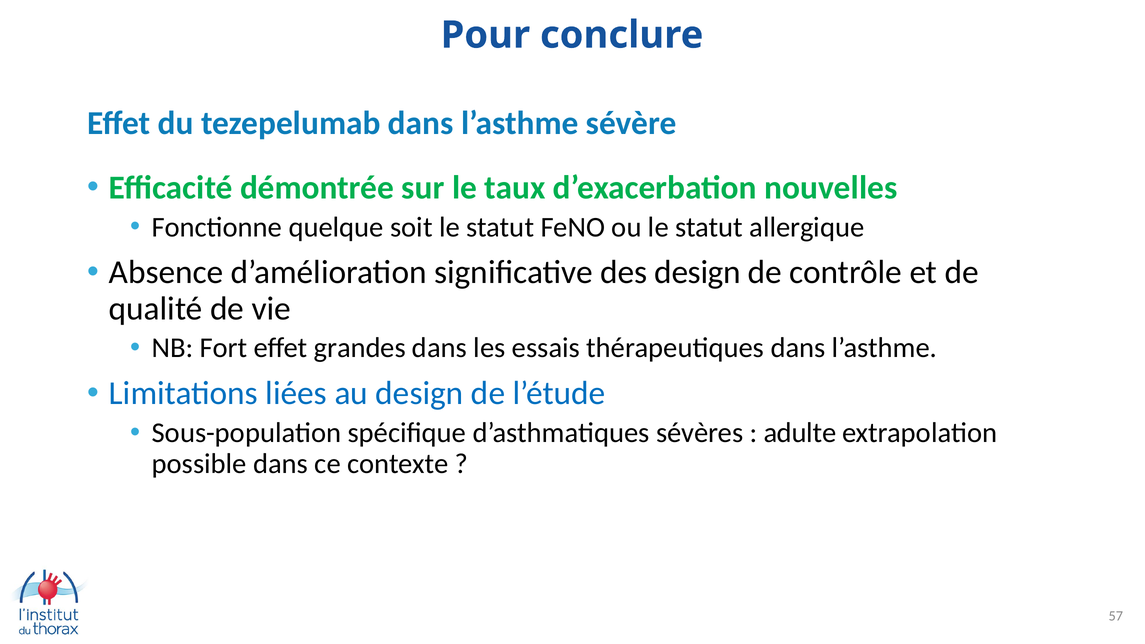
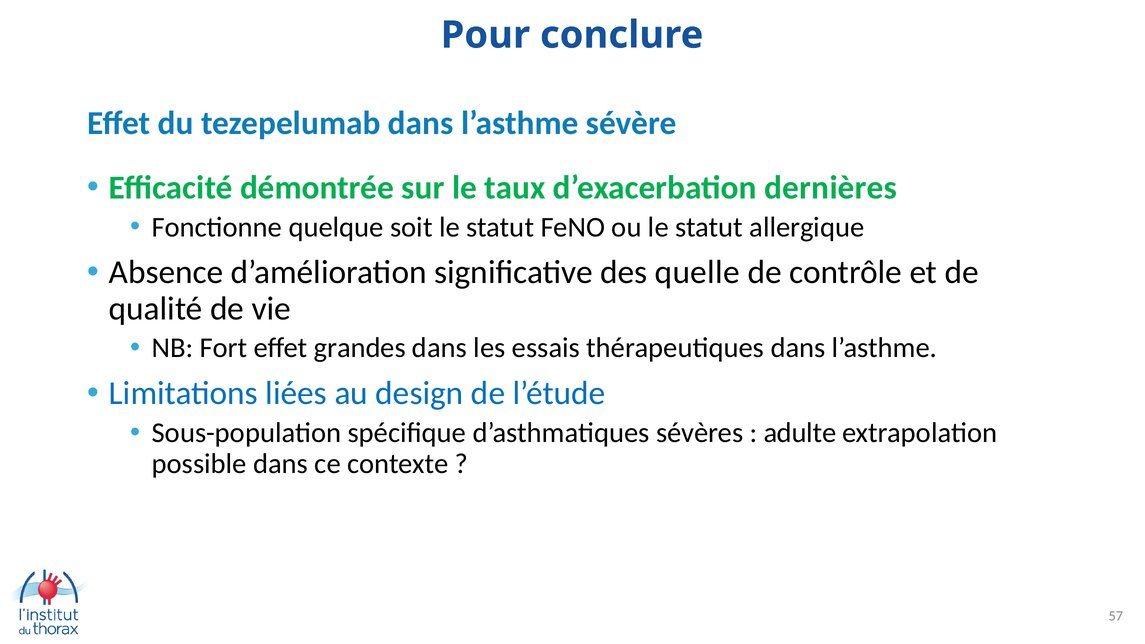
nouvelles: nouvelles -> dernières (831, 188)
des design: design -> quelle (697, 272)
